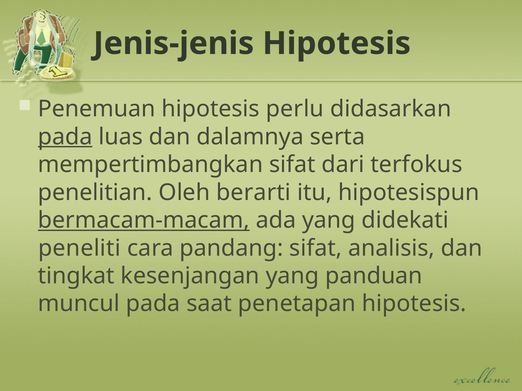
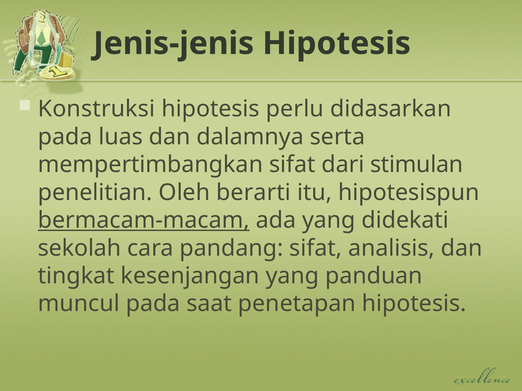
Penemuan: Penemuan -> Konstruksi (97, 109)
pada underline: present -> none (65, 137)
terfokus: terfokus -> stimulan (417, 165)
peneliti: peneliti -> sekolah (80, 248)
